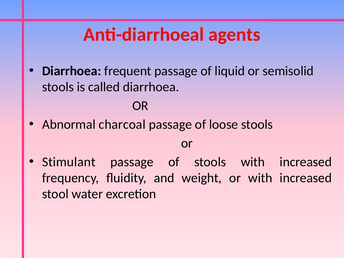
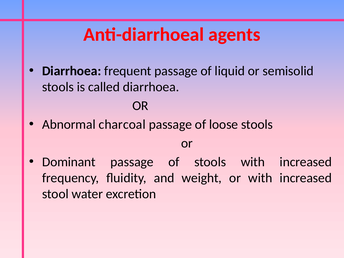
Stimulant: Stimulant -> Dominant (69, 162)
